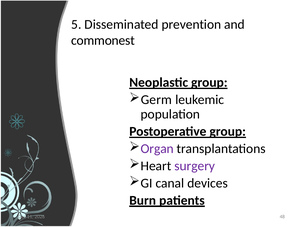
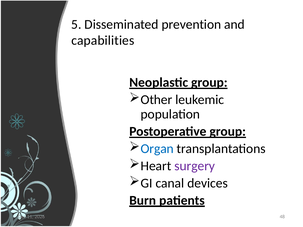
commonest: commonest -> capabilities (103, 41)
Germ: Germ -> Other (156, 100)
Organ colour: purple -> blue (157, 149)
